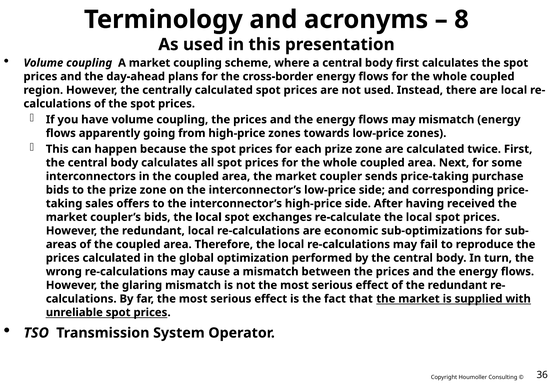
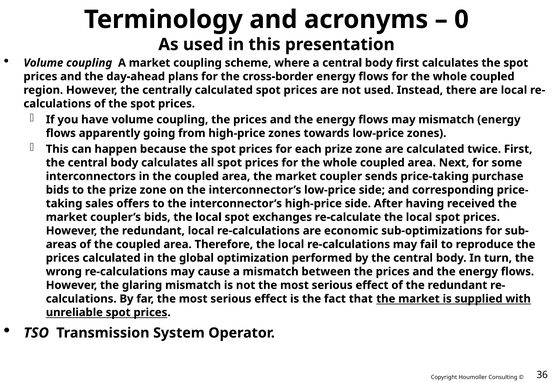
8: 8 -> 0 (461, 20)
